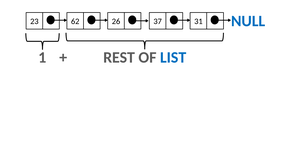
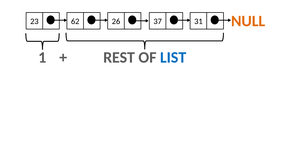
NULL colour: blue -> orange (248, 21)
